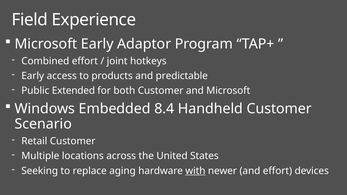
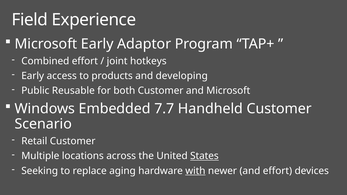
predictable: predictable -> developing (182, 76)
Extended: Extended -> Reusable (73, 91)
8.4: 8.4 -> 7.7 (164, 109)
States underline: none -> present (204, 156)
